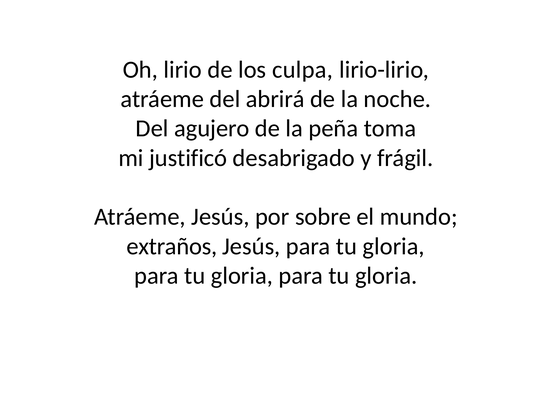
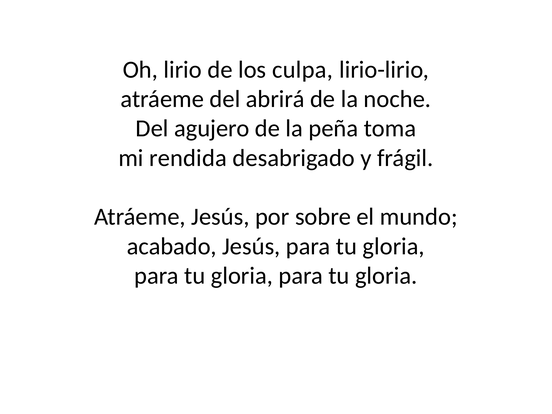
justificó: justificó -> rendida (188, 158)
extraños: extraños -> acabado (172, 246)
